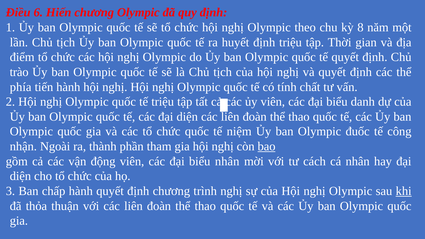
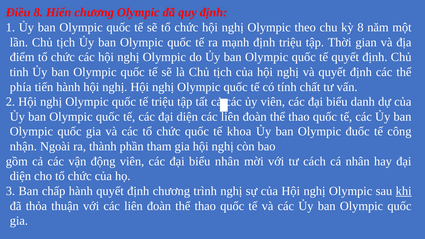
Điều 6: 6 -> 8 (38, 13)
huyết: huyết -> mạnh (236, 42)
trào: trào -> tinh (19, 72)
niệm: niệm -> khoa (239, 132)
bao underline: present -> none (267, 146)
